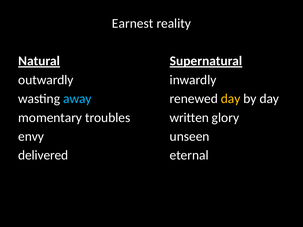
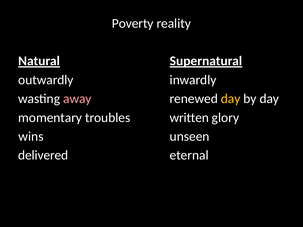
Earnest: Earnest -> Poverty (133, 23)
away colour: light blue -> pink (77, 99)
envy: envy -> wins (31, 137)
